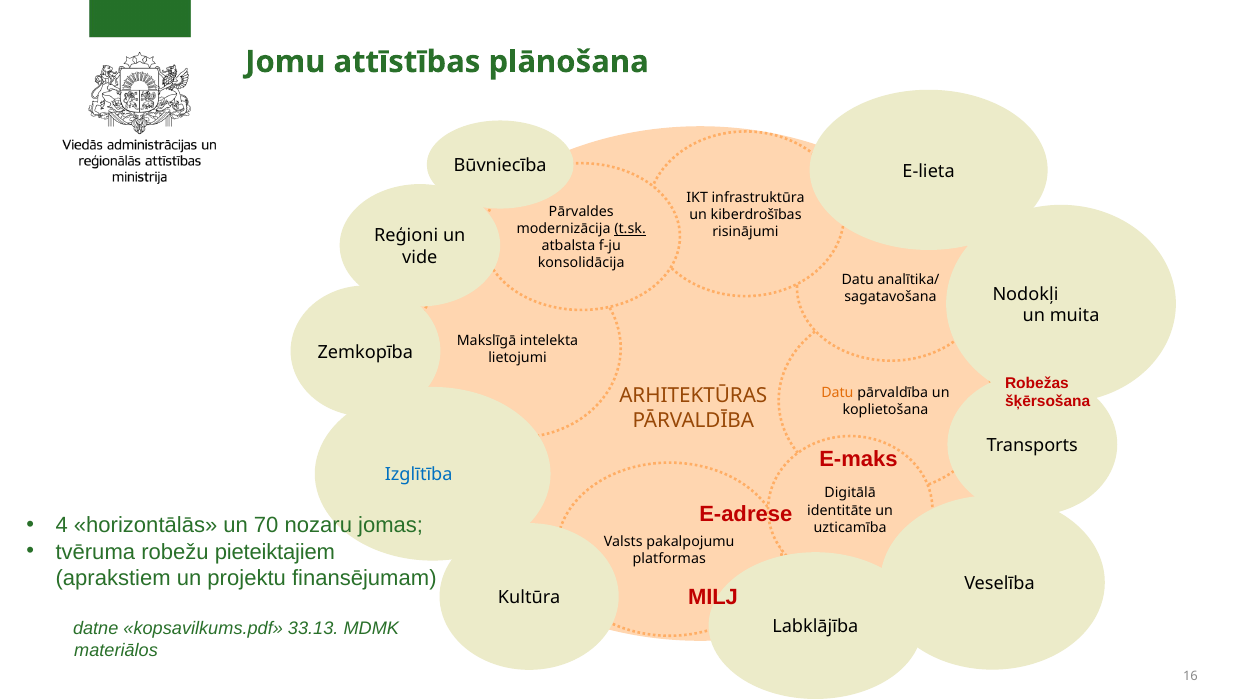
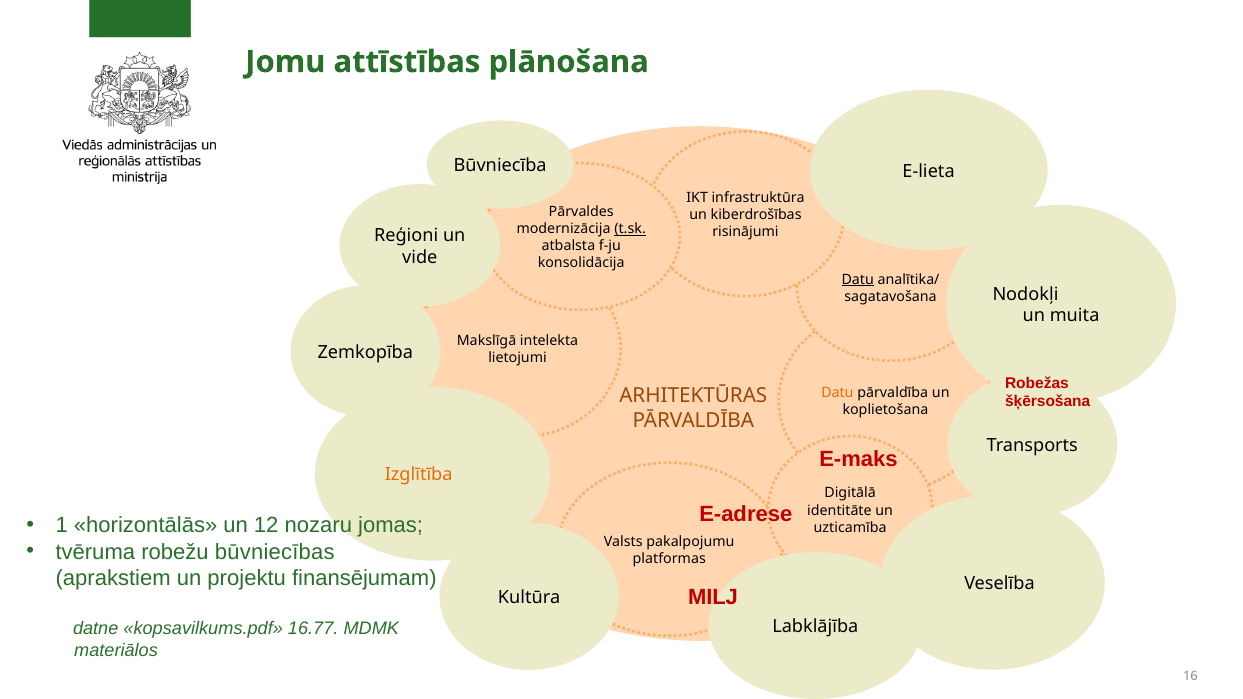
Datu underline: none -> present (858, 280)
Izglītība colour: blue -> orange (419, 475)
4: 4 -> 1 (62, 526)
70: 70 -> 12 (266, 526)
pieteiktajiem: pieteiktajiem -> būvniecības (275, 552)
33.13: 33.13 -> 16.77 (313, 629)
